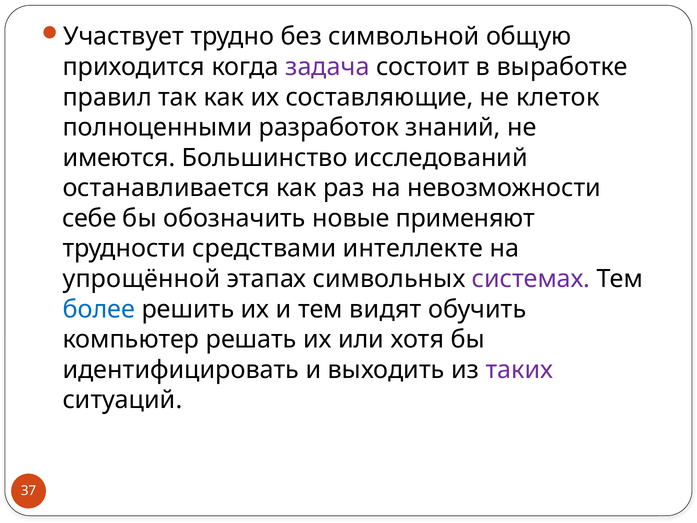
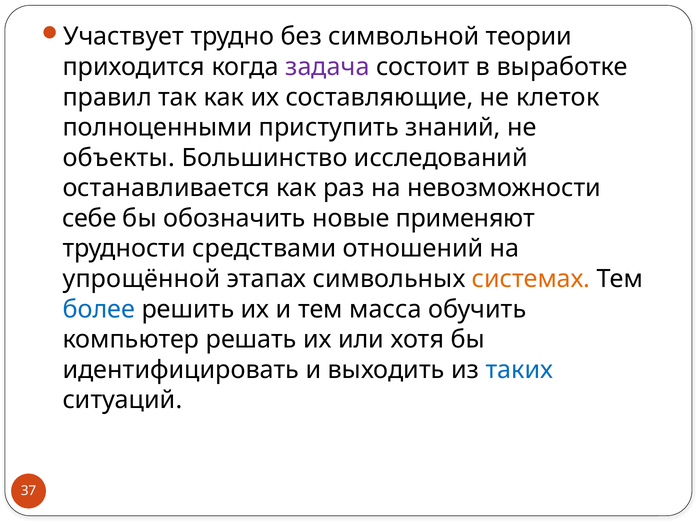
общую: общую -> теории (529, 37)
разработок: разработок -> приступить (329, 127)
имеются: имеются -> объекты (119, 158)
интеллекте: интеллекте -> отношений (413, 249)
системах colour: purple -> orange (531, 279)
видят: видят -> масса (386, 309)
таких colour: purple -> blue (519, 370)
